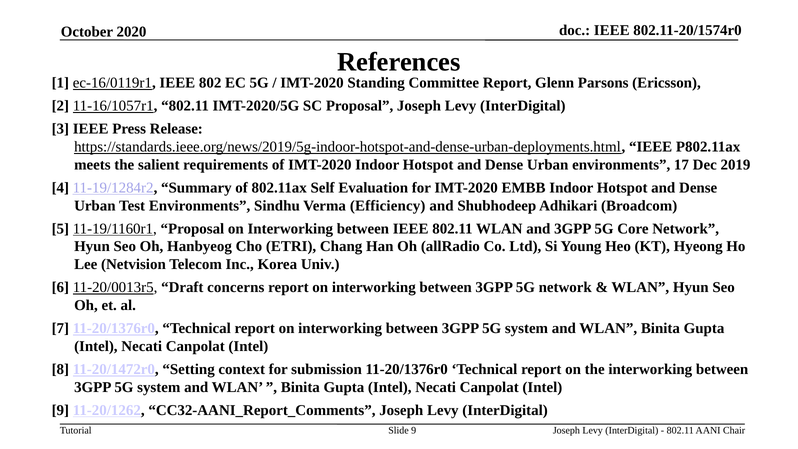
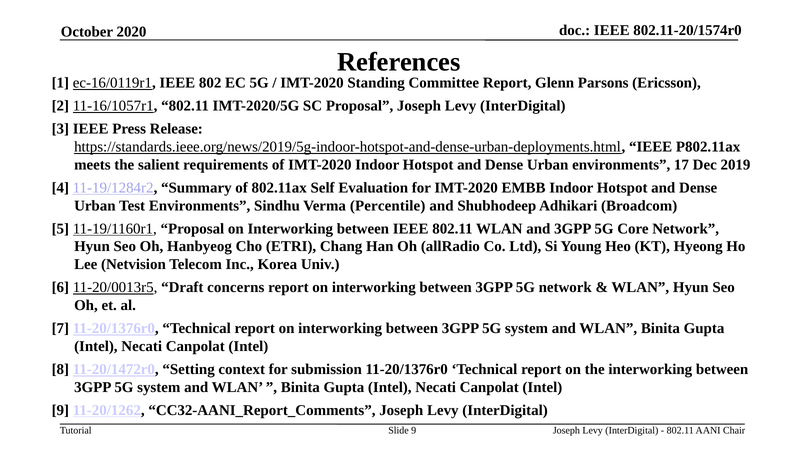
Efficiency: Efficiency -> Percentile (388, 206)
